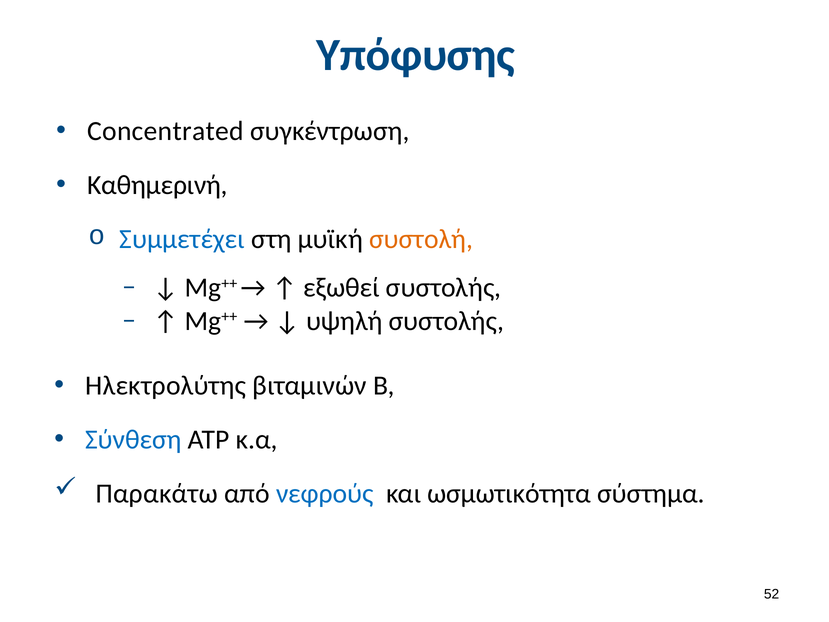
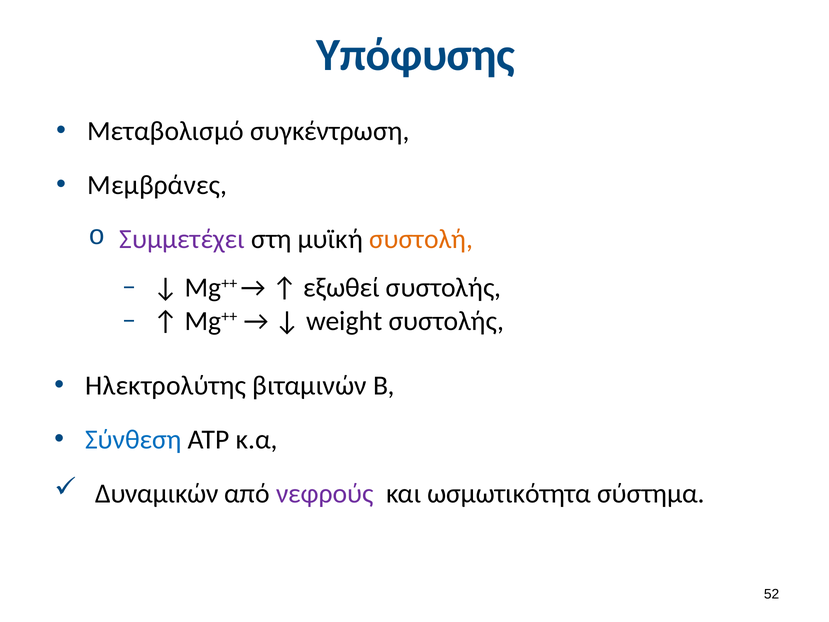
Concentrated: Concentrated -> Μεταβολισμό (166, 131)
Καθημερινή: Καθημερινή -> Μεμβράνες (157, 185)
Συμμετέχει colour: blue -> purple (182, 239)
υψηλή: υψηλή -> weight (344, 321)
Παρακάτω: Παρακάτω -> Δυναμικών (157, 493)
νεφρούς colour: blue -> purple (325, 493)
